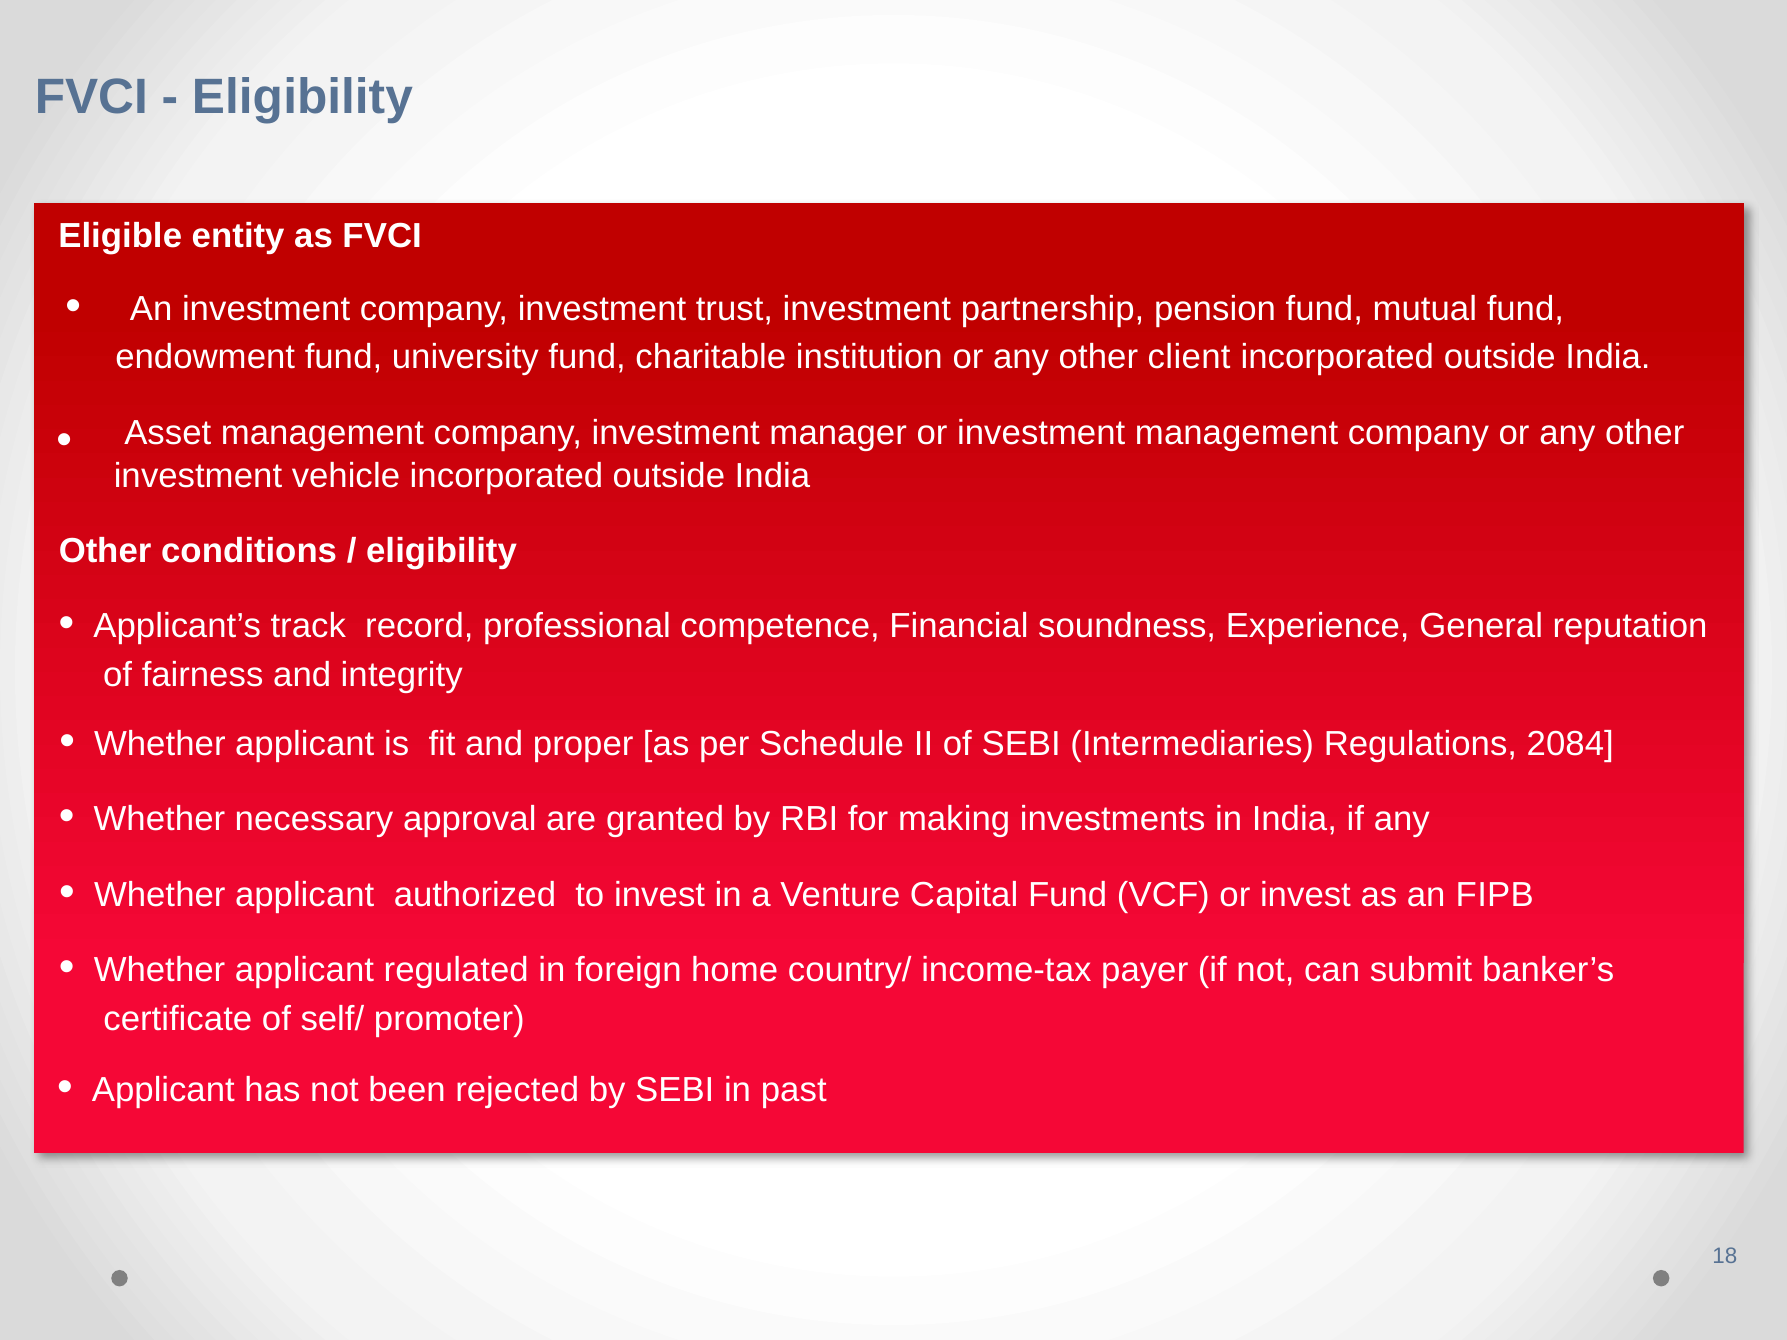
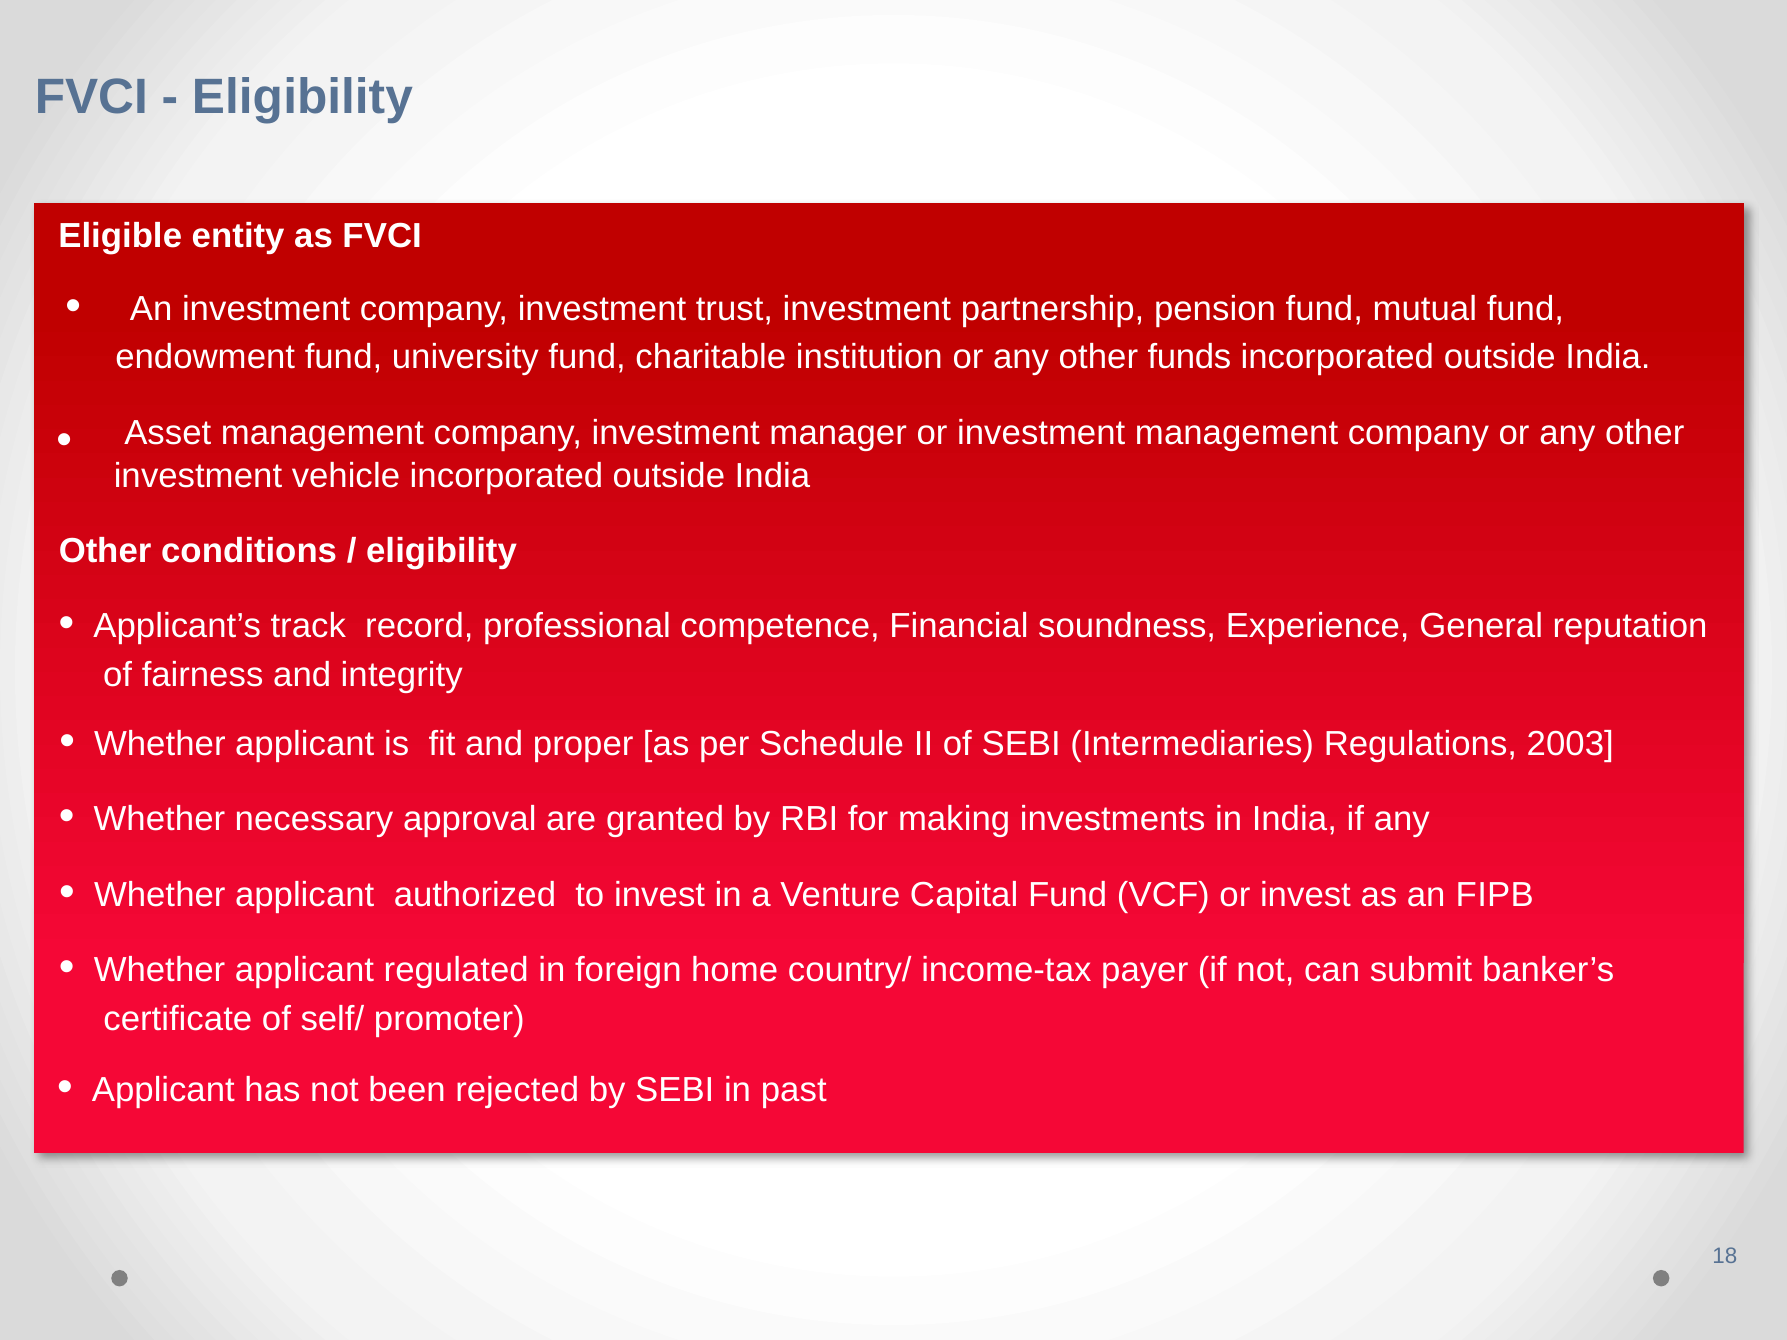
client: client -> funds (1189, 357)
2084: 2084 -> 2003 (1570, 744)
